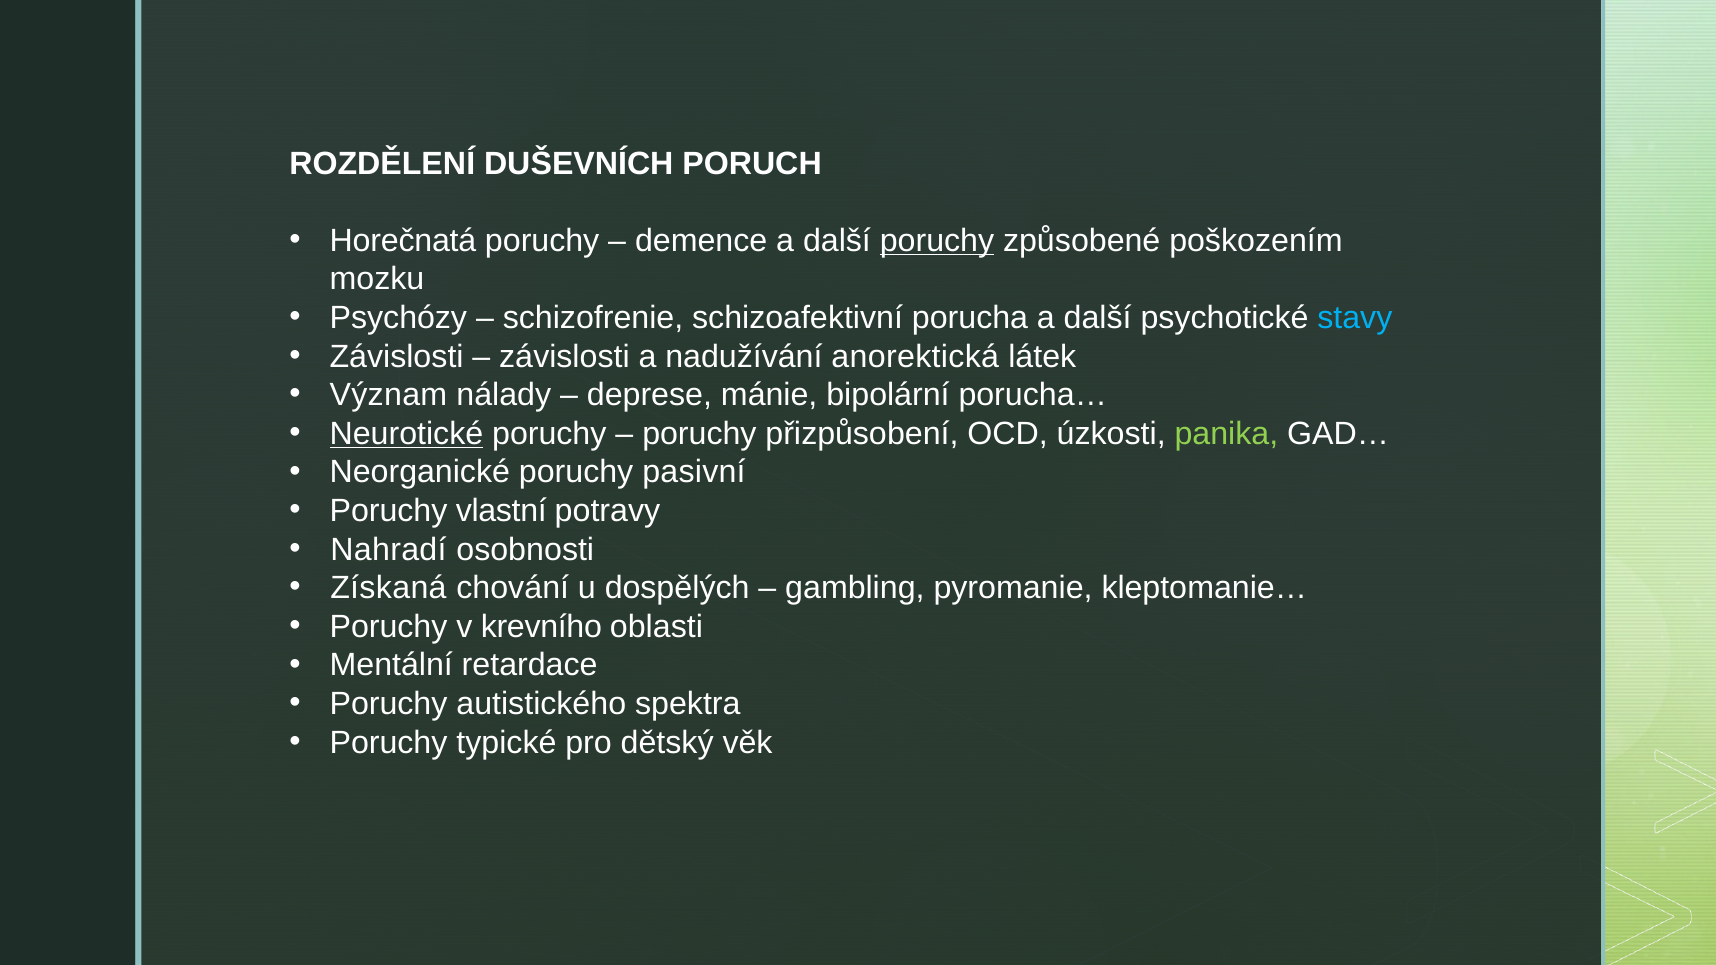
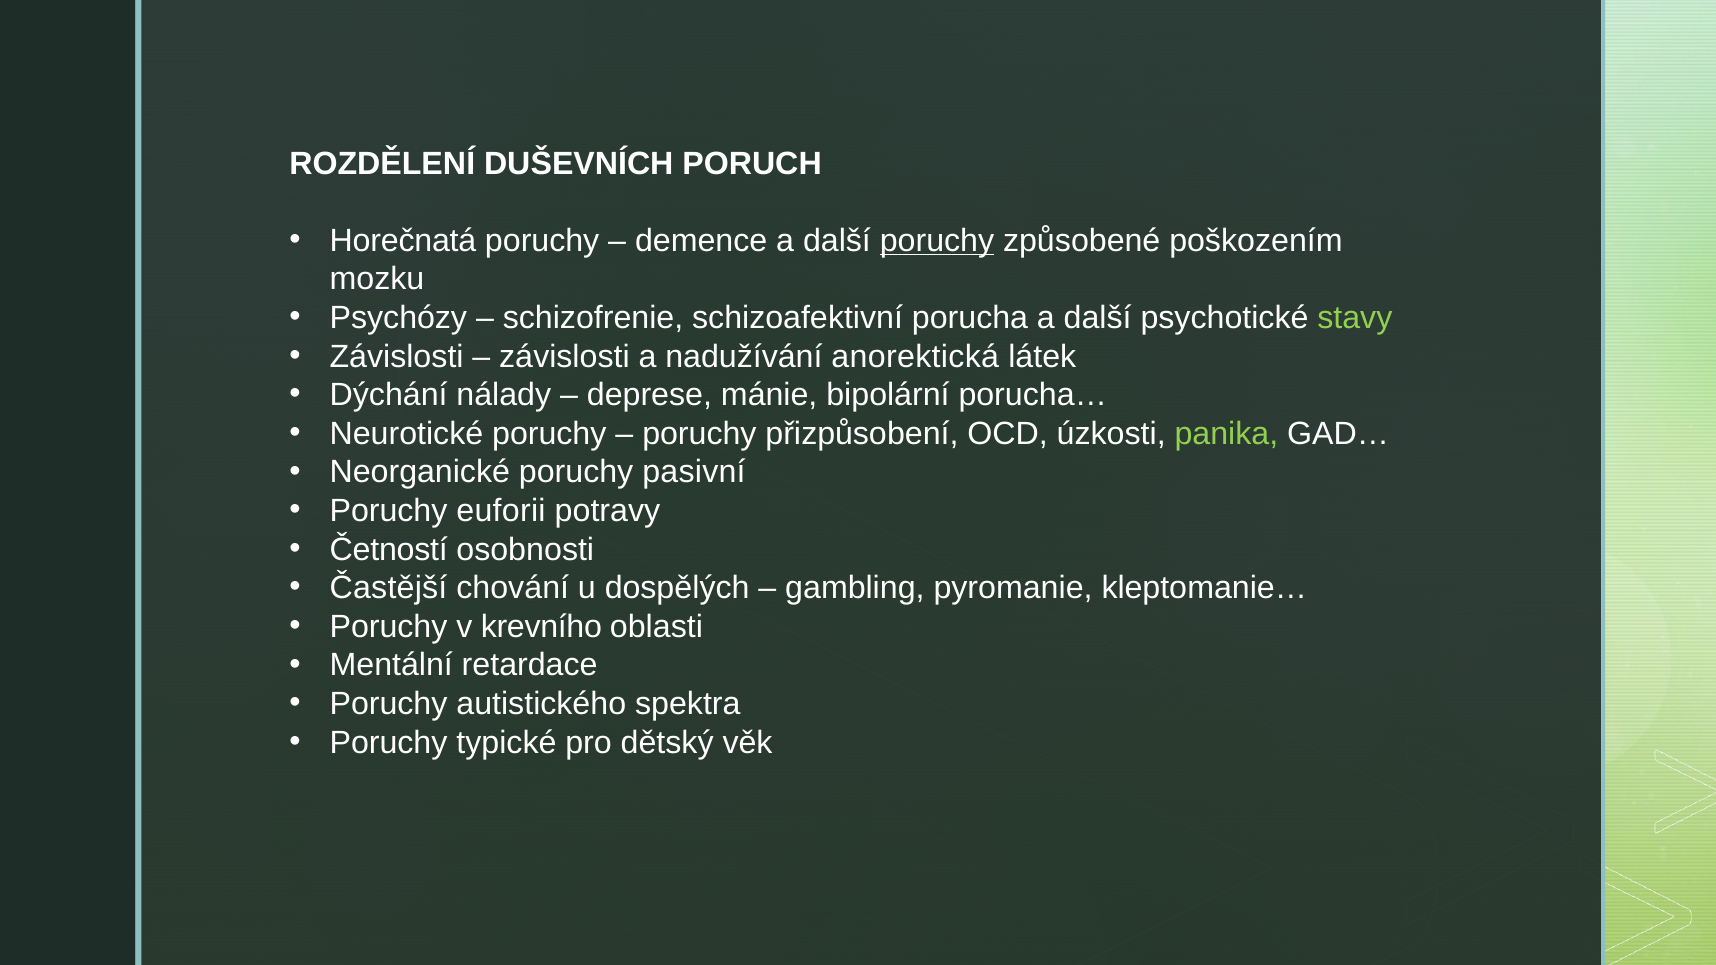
stavy colour: light blue -> light green (1355, 318)
Význam: Význam -> Dýchání (389, 395)
Neurotické underline: present -> none (406, 434)
vlastní: vlastní -> euforii (501, 511)
Nahradí: Nahradí -> Četností (389, 550)
Získaná: Získaná -> Častější (389, 588)
